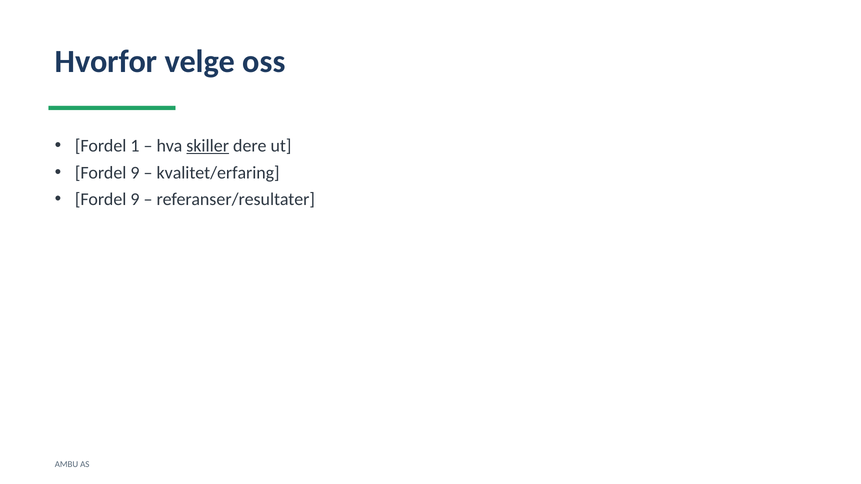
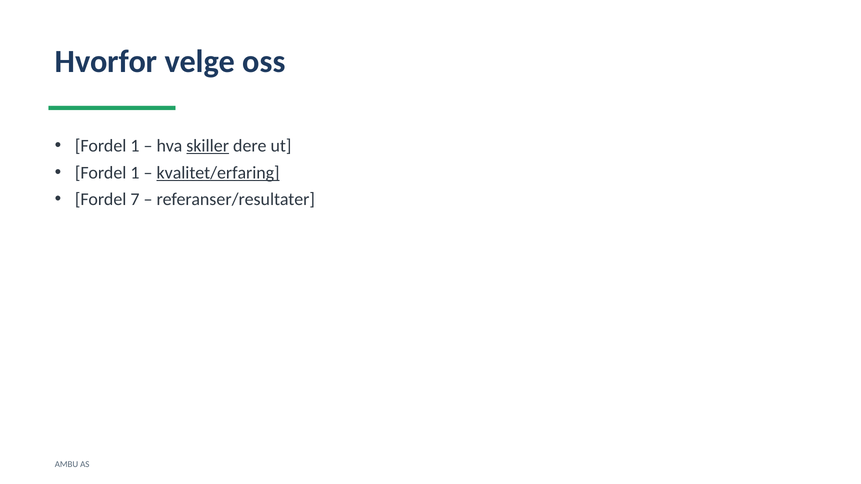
9: 9 -> 1 (135, 173)
kvalitet/erfaring underline: none -> present (218, 173)
9: 9 -> 7 (135, 200)
